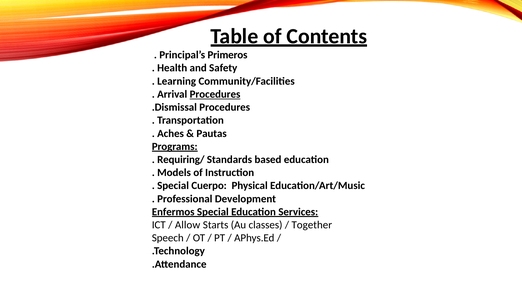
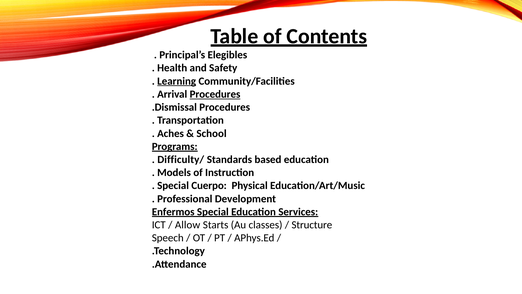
Primeros: Primeros -> Elegibles (227, 55)
Learning underline: none -> present (177, 81)
Pautas: Pautas -> School (212, 133)
Requiring/: Requiring/ -> Difficulty/ (181, 159)
Together: Together -> Structure (312, 225)
